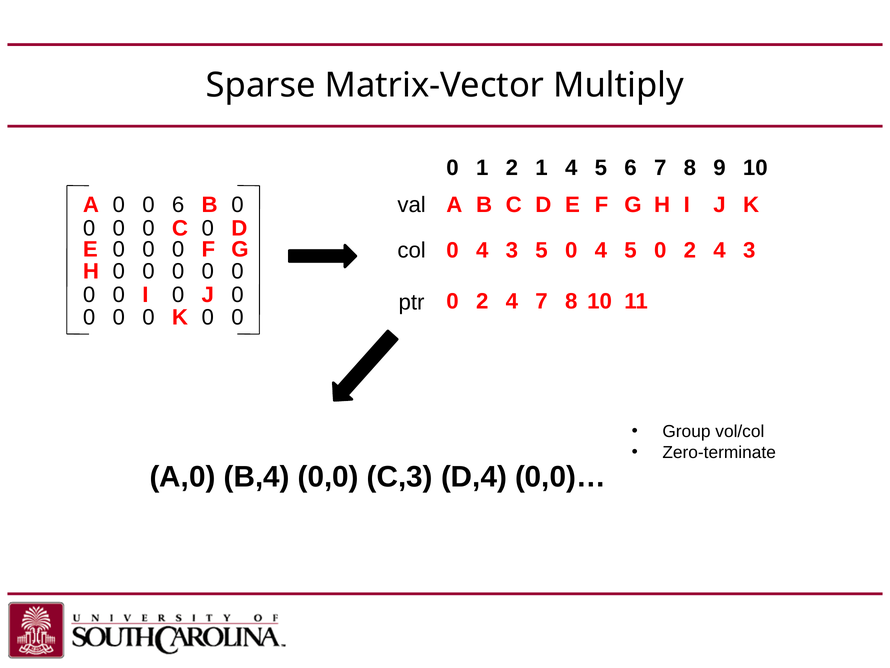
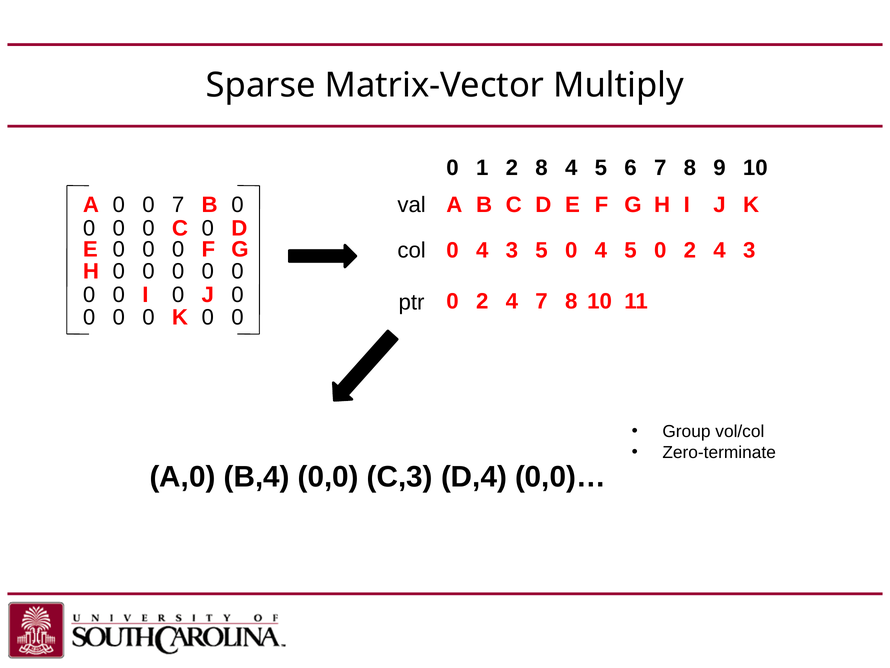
2 1: 1 -> 8 (542, 168)
0 6: 6 -> 7 (178, 205)
